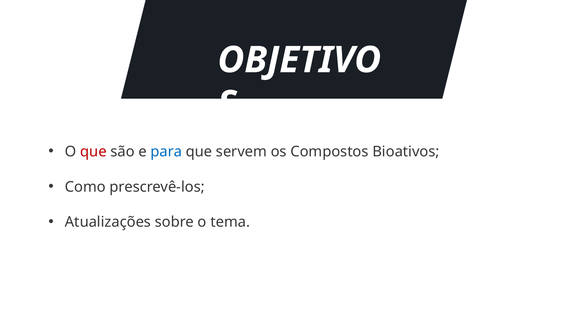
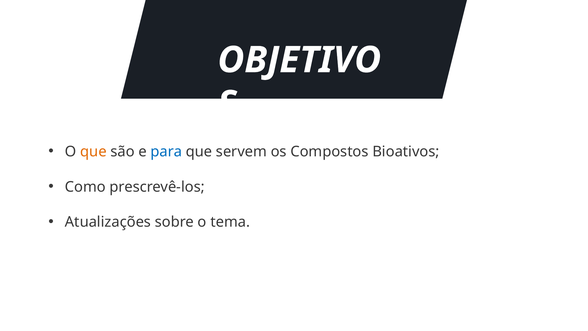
que colour: red -> orange (93, 151)
